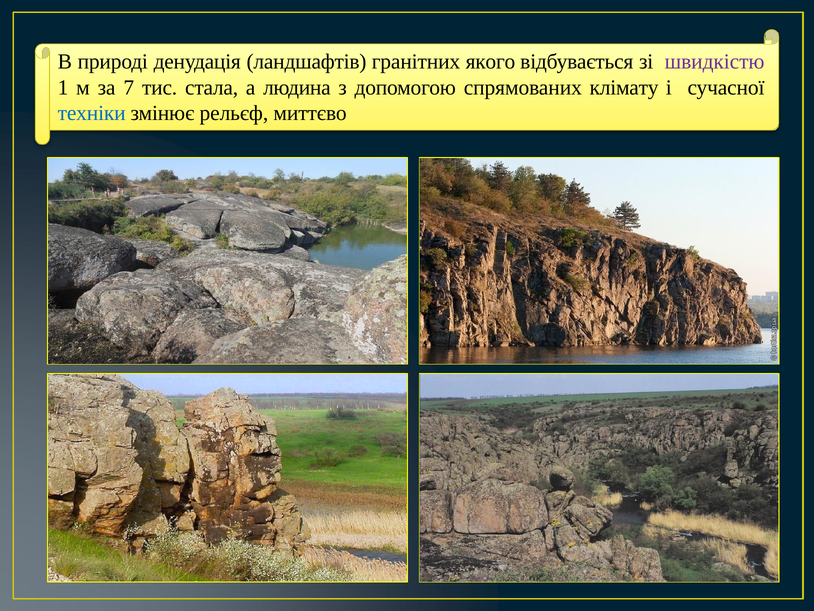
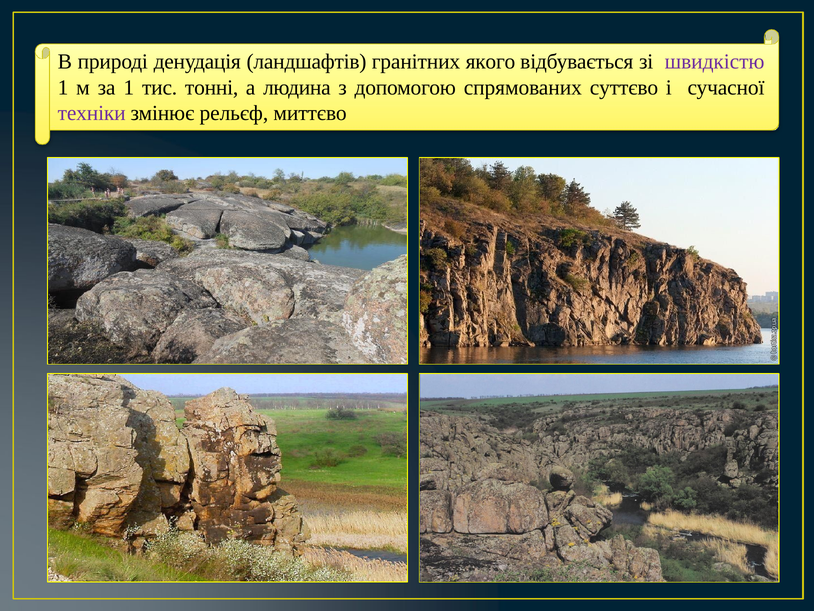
за 7: 7 -> 1 (129, 87)
стала: стала -> тонні (212, 87)
клімату: клімату -> суттєво (624, 87)
техніки colour: blue -> purple (92, 113)
